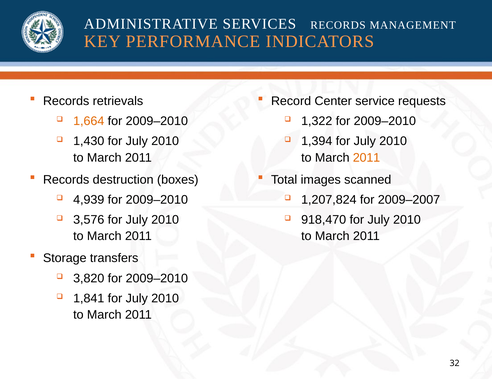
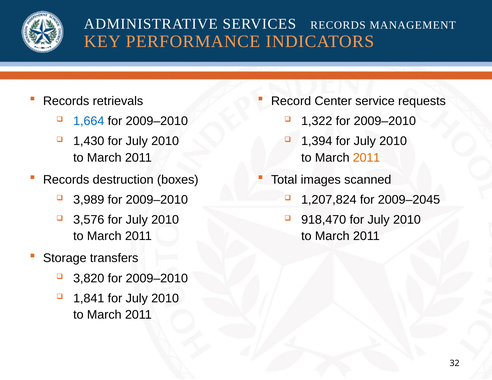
1,664 colour: orange -> blue (89, 121)
4,939: 4,939 -> 3,989 (89, 200)
2009–2007: 2009–2007 -> 2009–2045 (409, 200)
